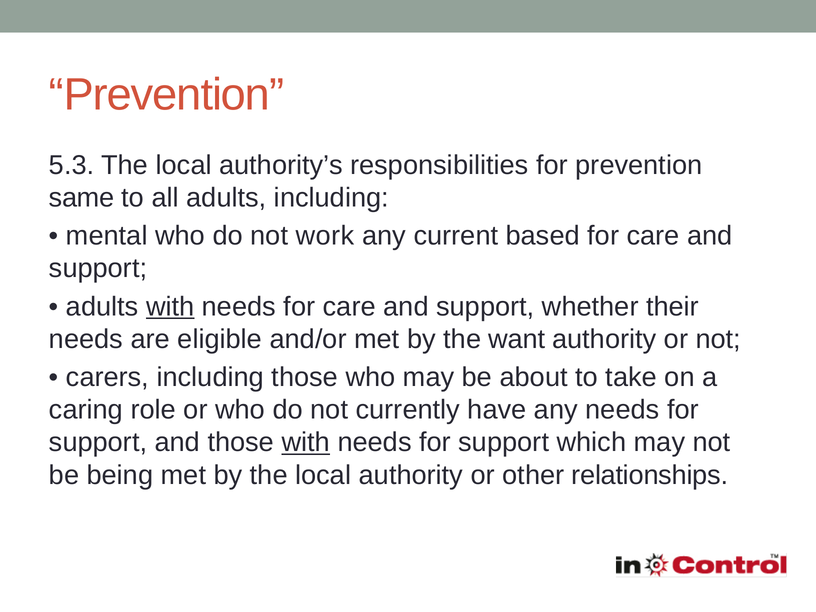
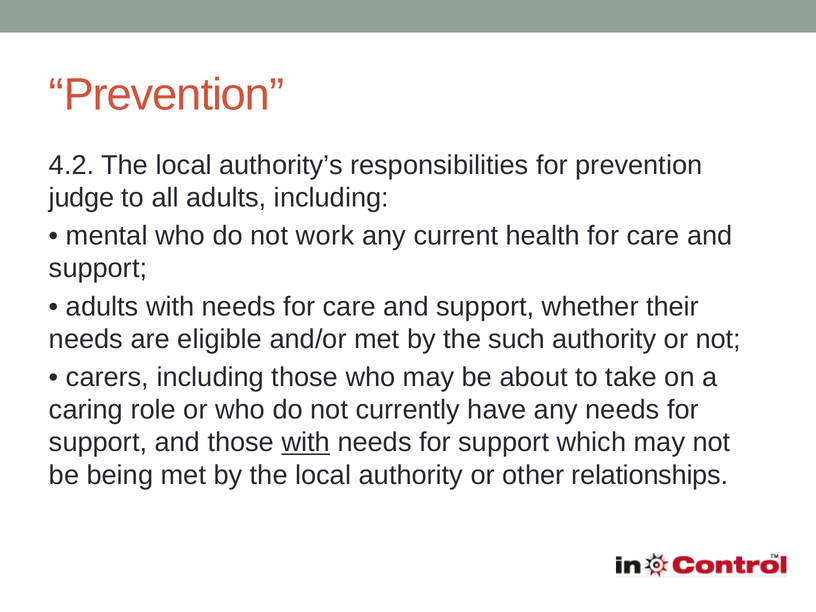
5.3: 5.3 -> 4.2 (72, 165)
same: same -> judge (82, 198)
based: based -> health (543, 236)
with underline: present -> none (170, 307)
want: want -> such (517, 339)
